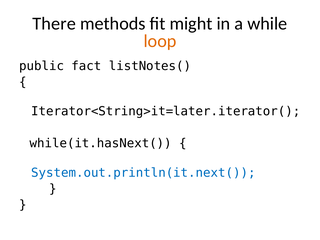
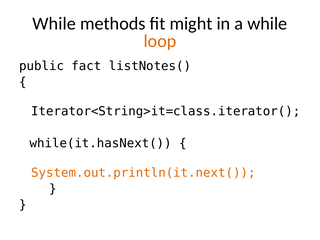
There: There -> While (54, 24)
Iterator<String>it=later.iterator(: Iterator<String>it=later.iterator( -> Iterator<String>it=class.iterator( (166, 111)
System.out.println(it.next( colour: blue -> orange (143, 173)
